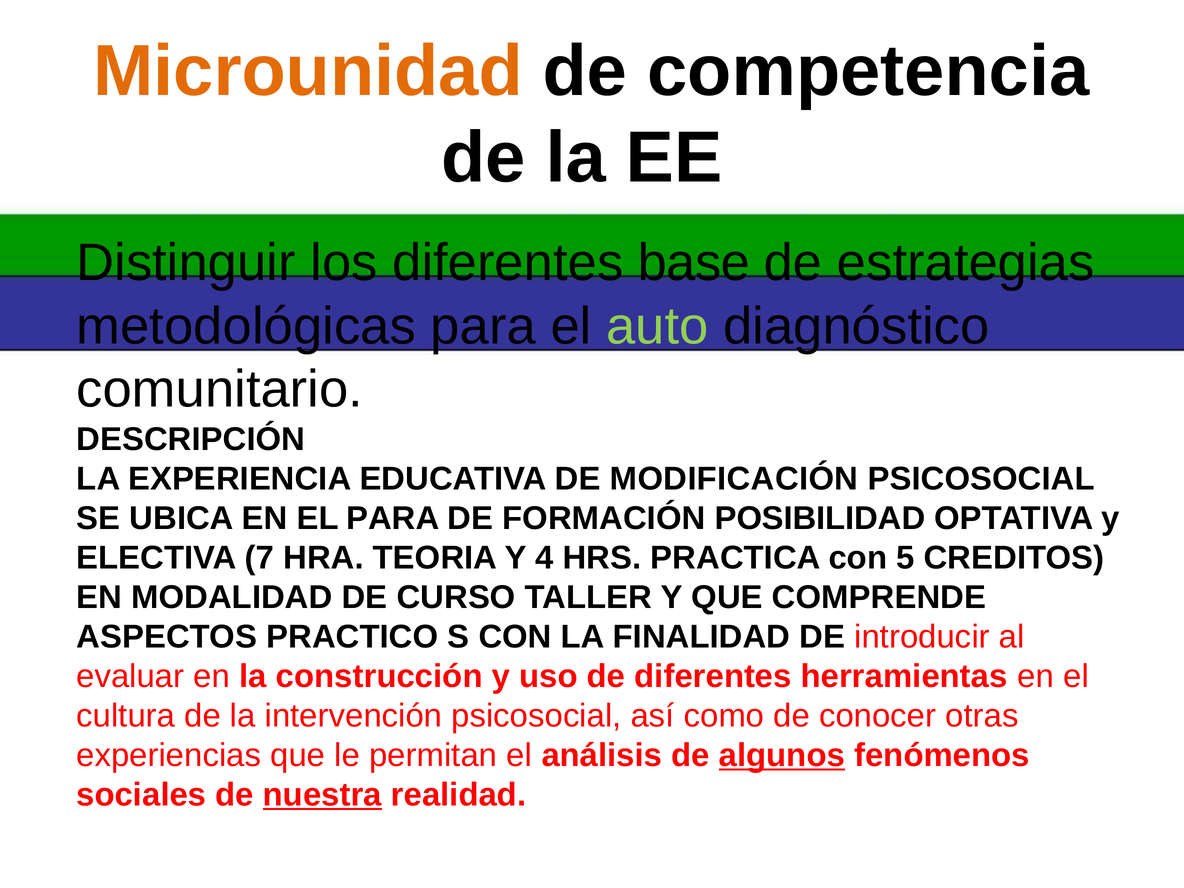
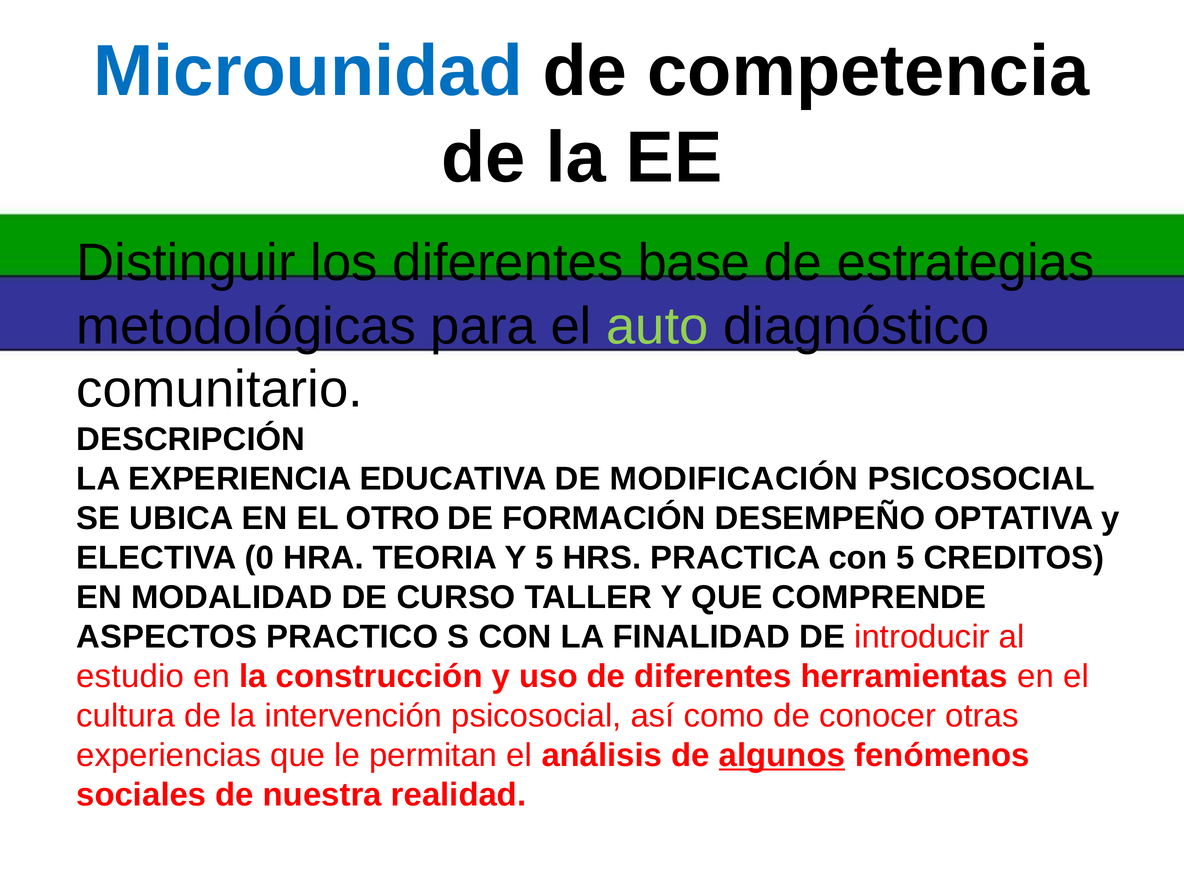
Microunidad colour: orange -> blue (308, 71)
EL PARA: PARA -> OTRO (393, 518)
POSIBILIDAD: POSIBILIDAD -> DESEMPEÑO (820, 518)
7: 7 -> 0 (259, 558)
Y 4: 4 -> 5 (544, 558)
evaluar: evaluar -> estudio (130, 676)
nuestra underline: present -> none (322, 795)
